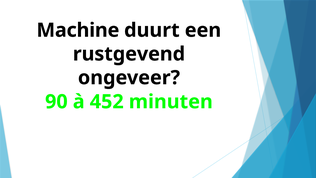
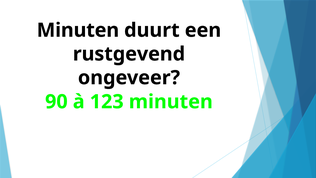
Machine: Machine -> Minuten (78, 30)
452: 452 -> 123 (107, 102)
